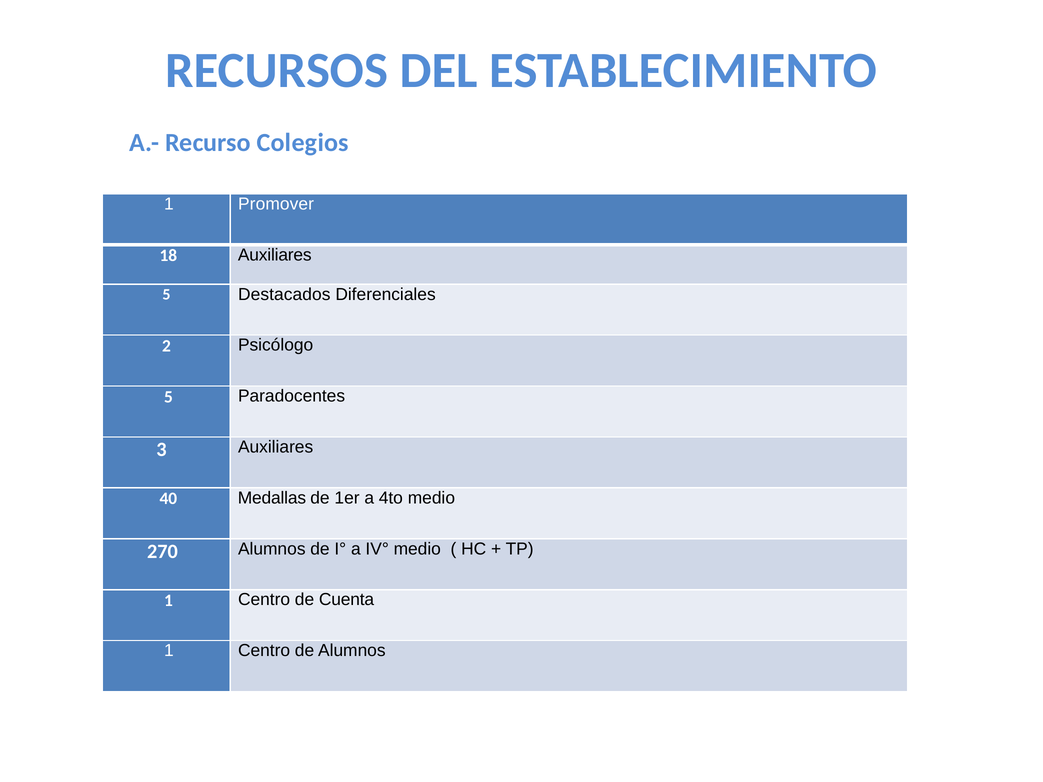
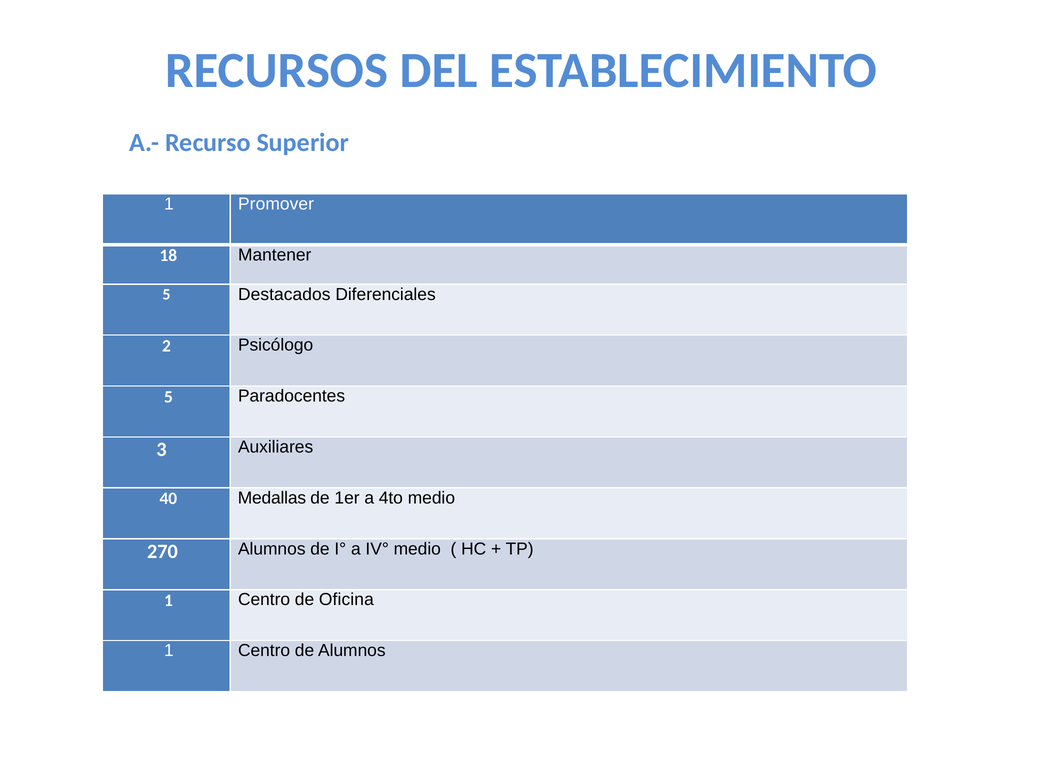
Colegios: Colegios -> Superior (303, 143)
18 Auxiliares: Auxiliares -> Mantener (275, 255)
Cuenta: Cuenta -> Oficina (346, 600)
